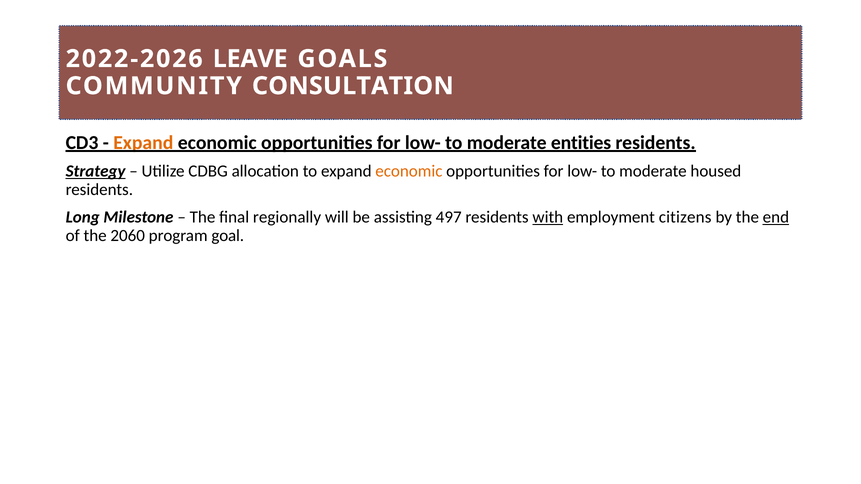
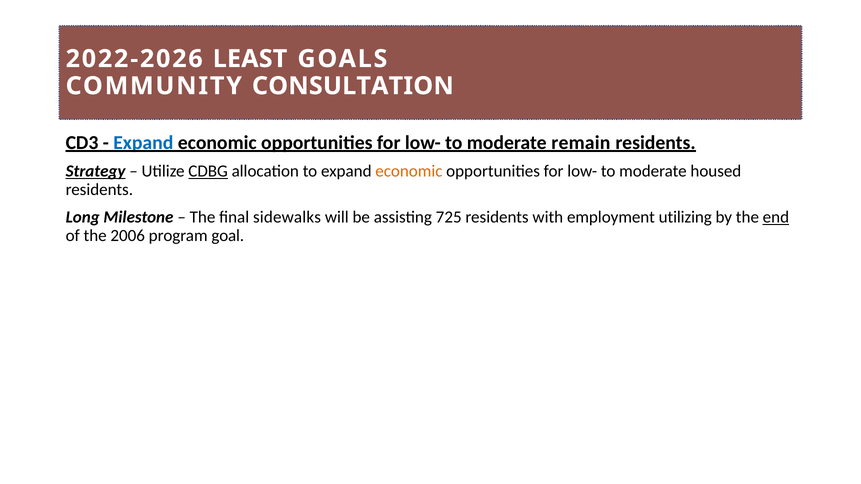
LEAVE: LEAVE -> LEAST (250, 59)
Expand colour: orange -> blue (143, 143)
entities: entities -> remain (581, 143)
CDBG underline: none -> present (208, 171)
regionally: regionally -> sidewalks (287, 217)
497: 497 -> 725 (449, 217)
with underline: present -> none (548, 217)
citizens: citizens -> utilizing (685, 217)
2060: 2060 -> 2006 (128, 236)
